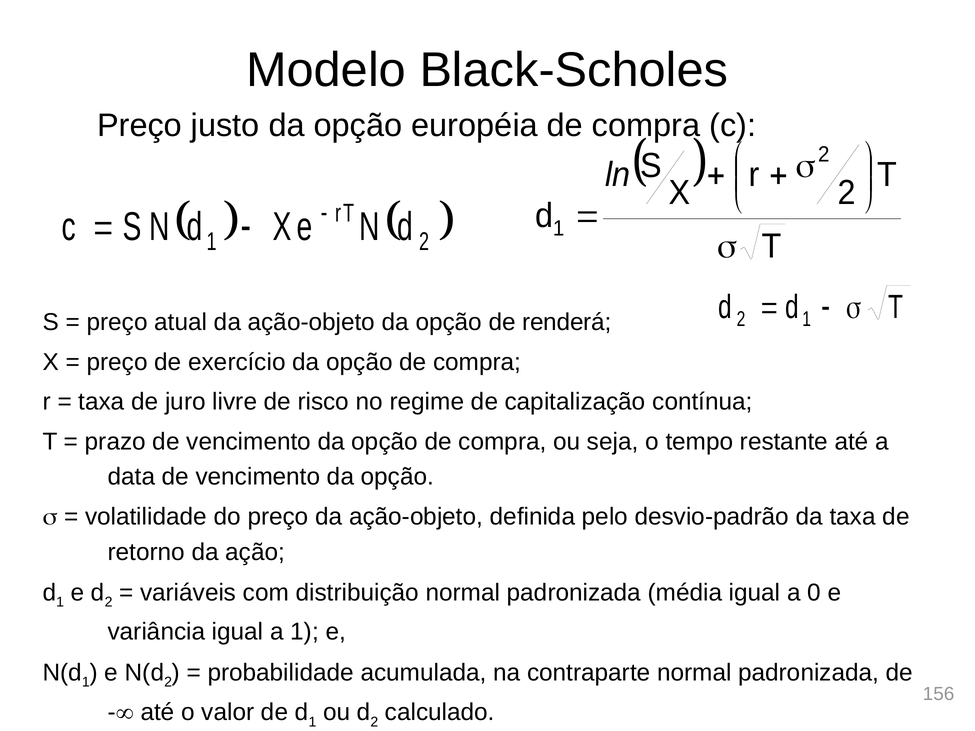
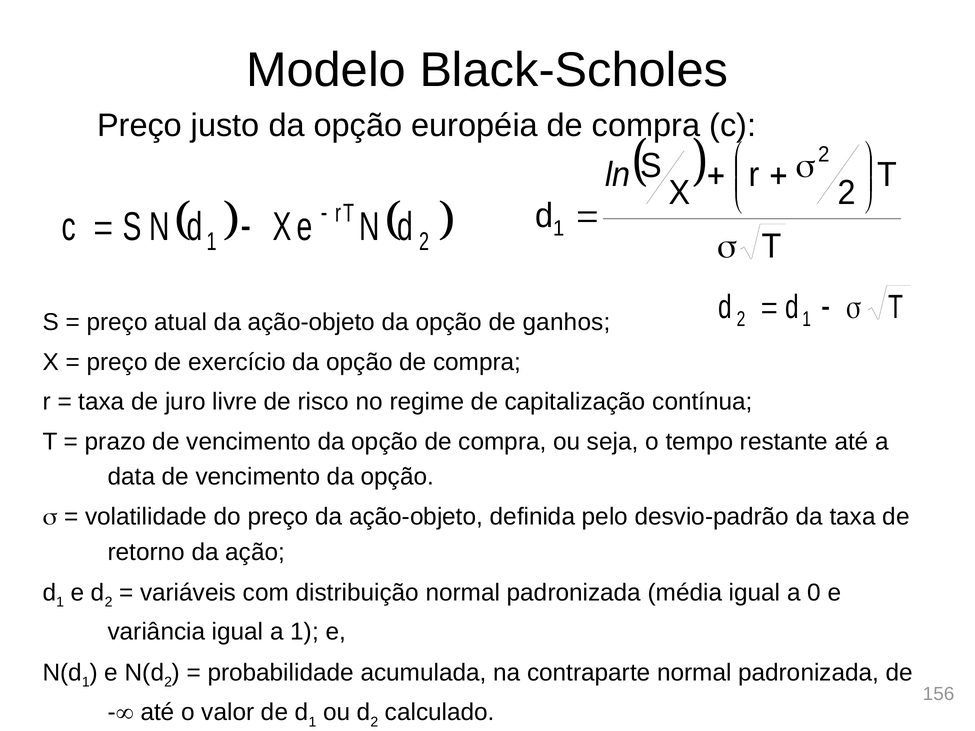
renderá: renderá -> ganhos (567, 322)
